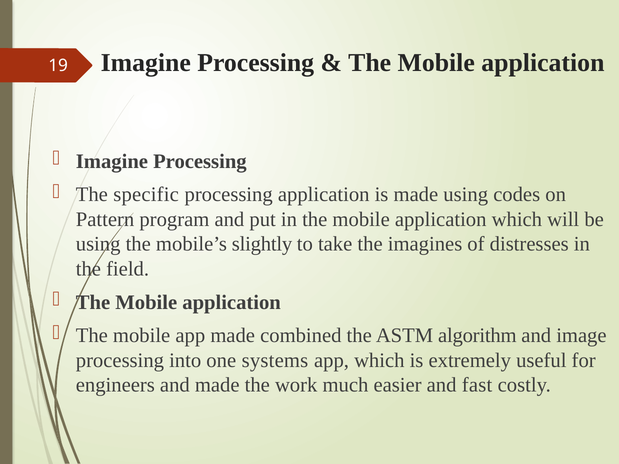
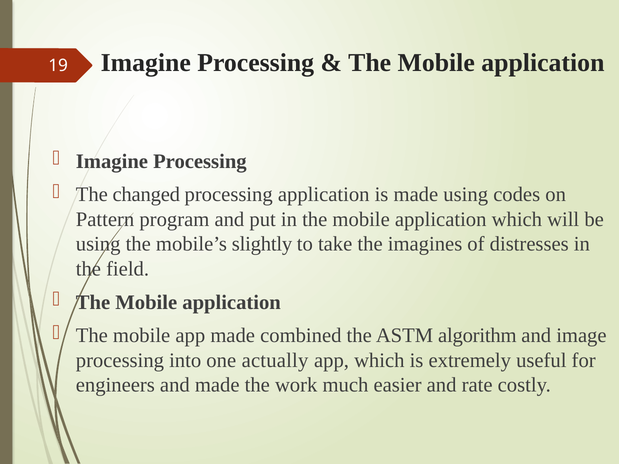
specific: specific -> changed (146, 195)
systems: systems -> actually (275, 360)
fast: fast -> rate (477, 385)
